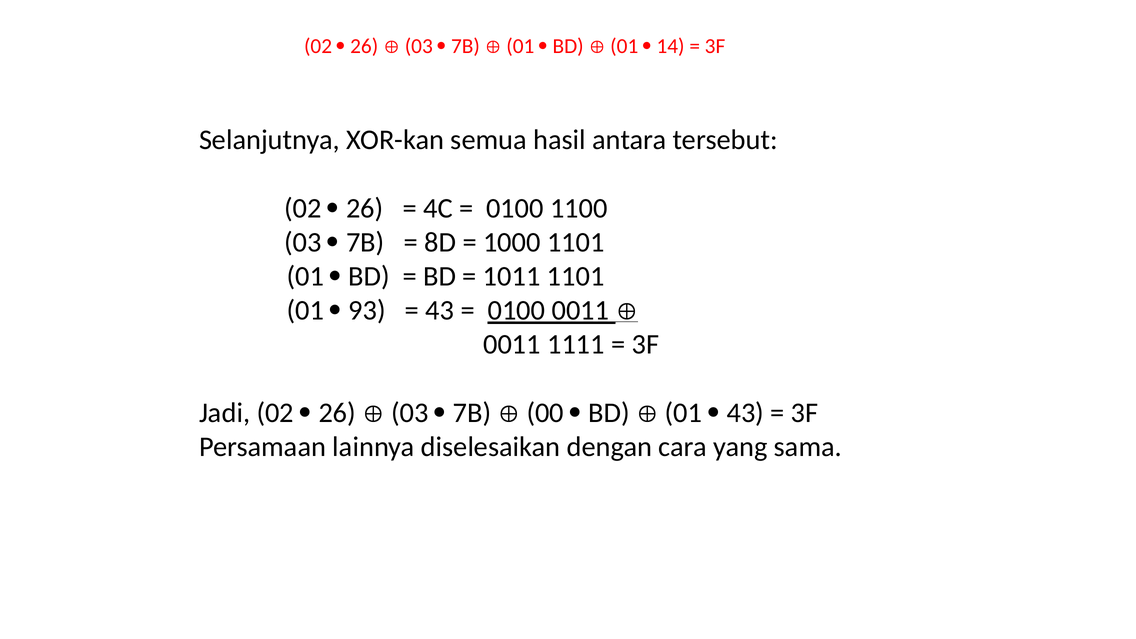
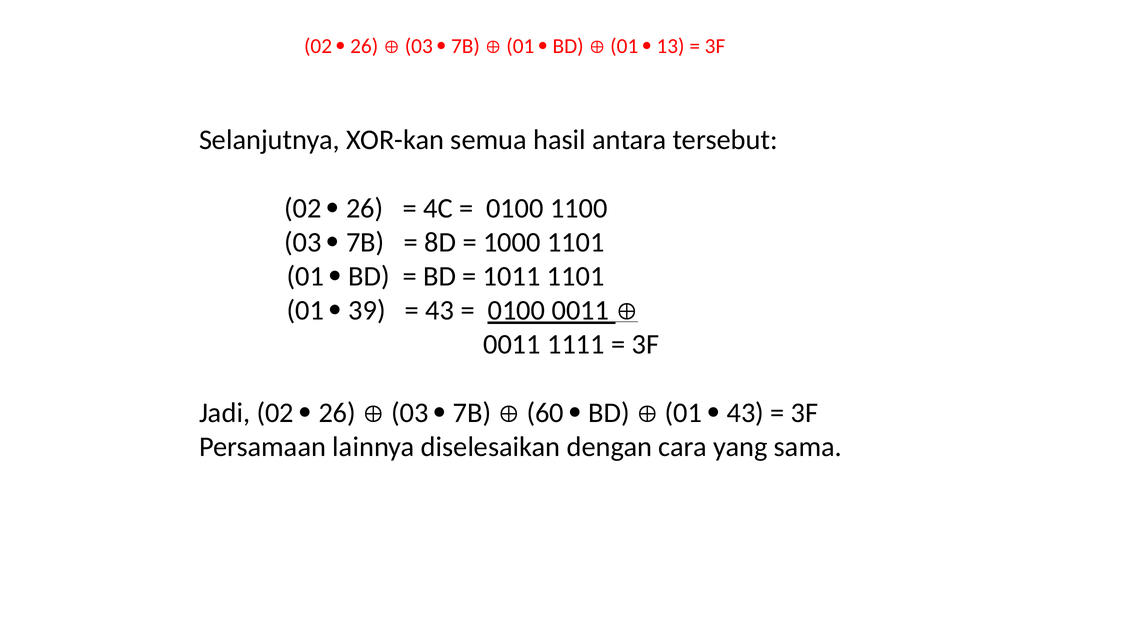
14: 14 -> 13 (671, 46)
93: 93 -> 39 (367, 310)
00: 00 -> 60 (545, 413)
